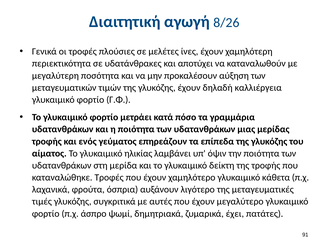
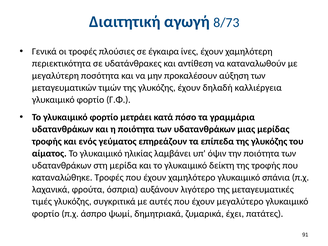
8/26: 8/26 -> 8/73 (226, 23)
μελέτες: μελέτες -> έγκαιρα (164, 52)
αποτύχει: αποτύχει -> αντίθεση (195, 64)
κάθετα: κάθετα -> σπάνια (276, 177)
